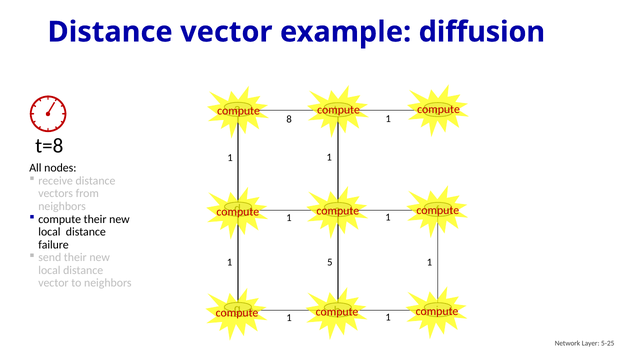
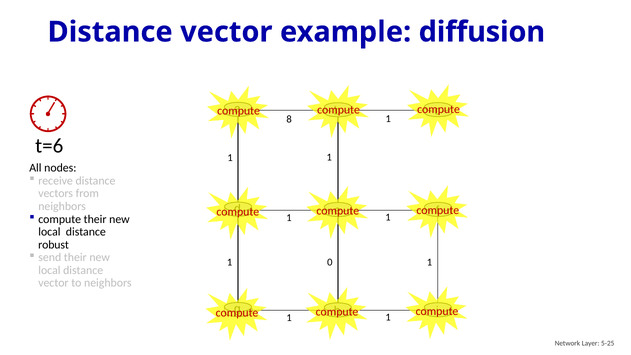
t=8: t=8 -> t=6 (49, 146)
failure: failure -> robust (54, 245)
5: 5 -> 0 (330, 262)
